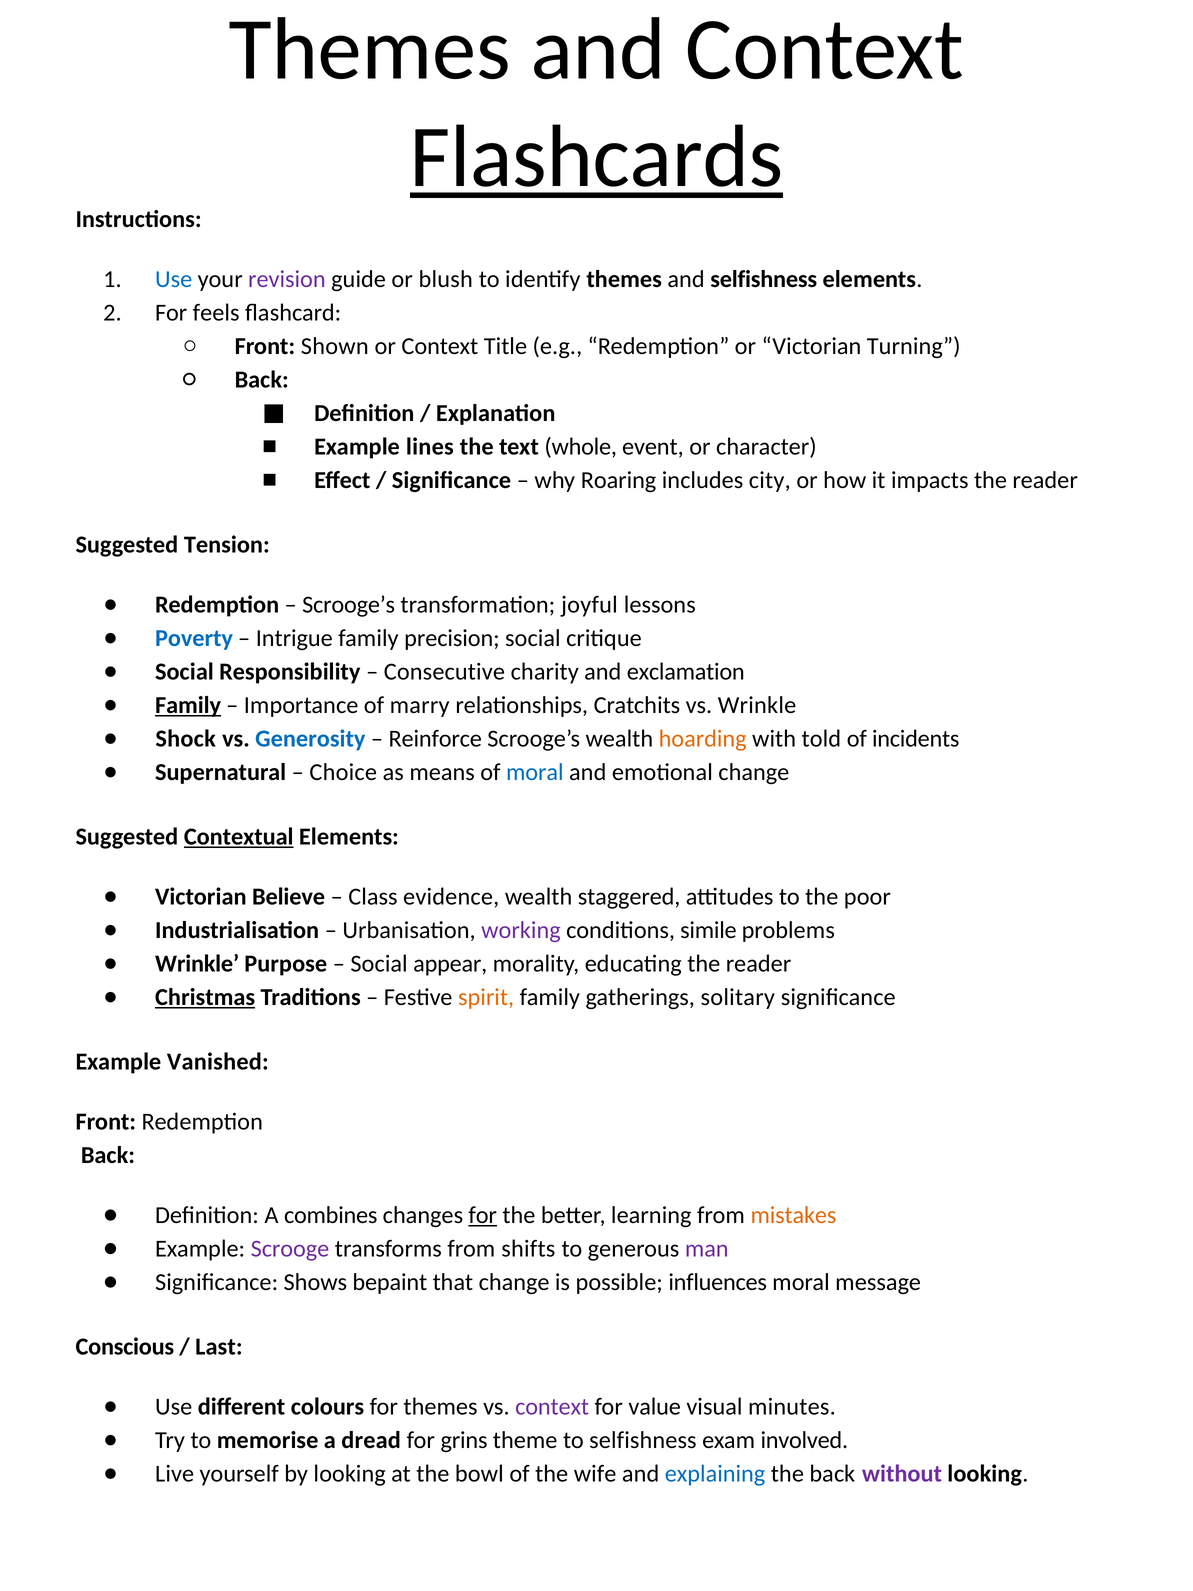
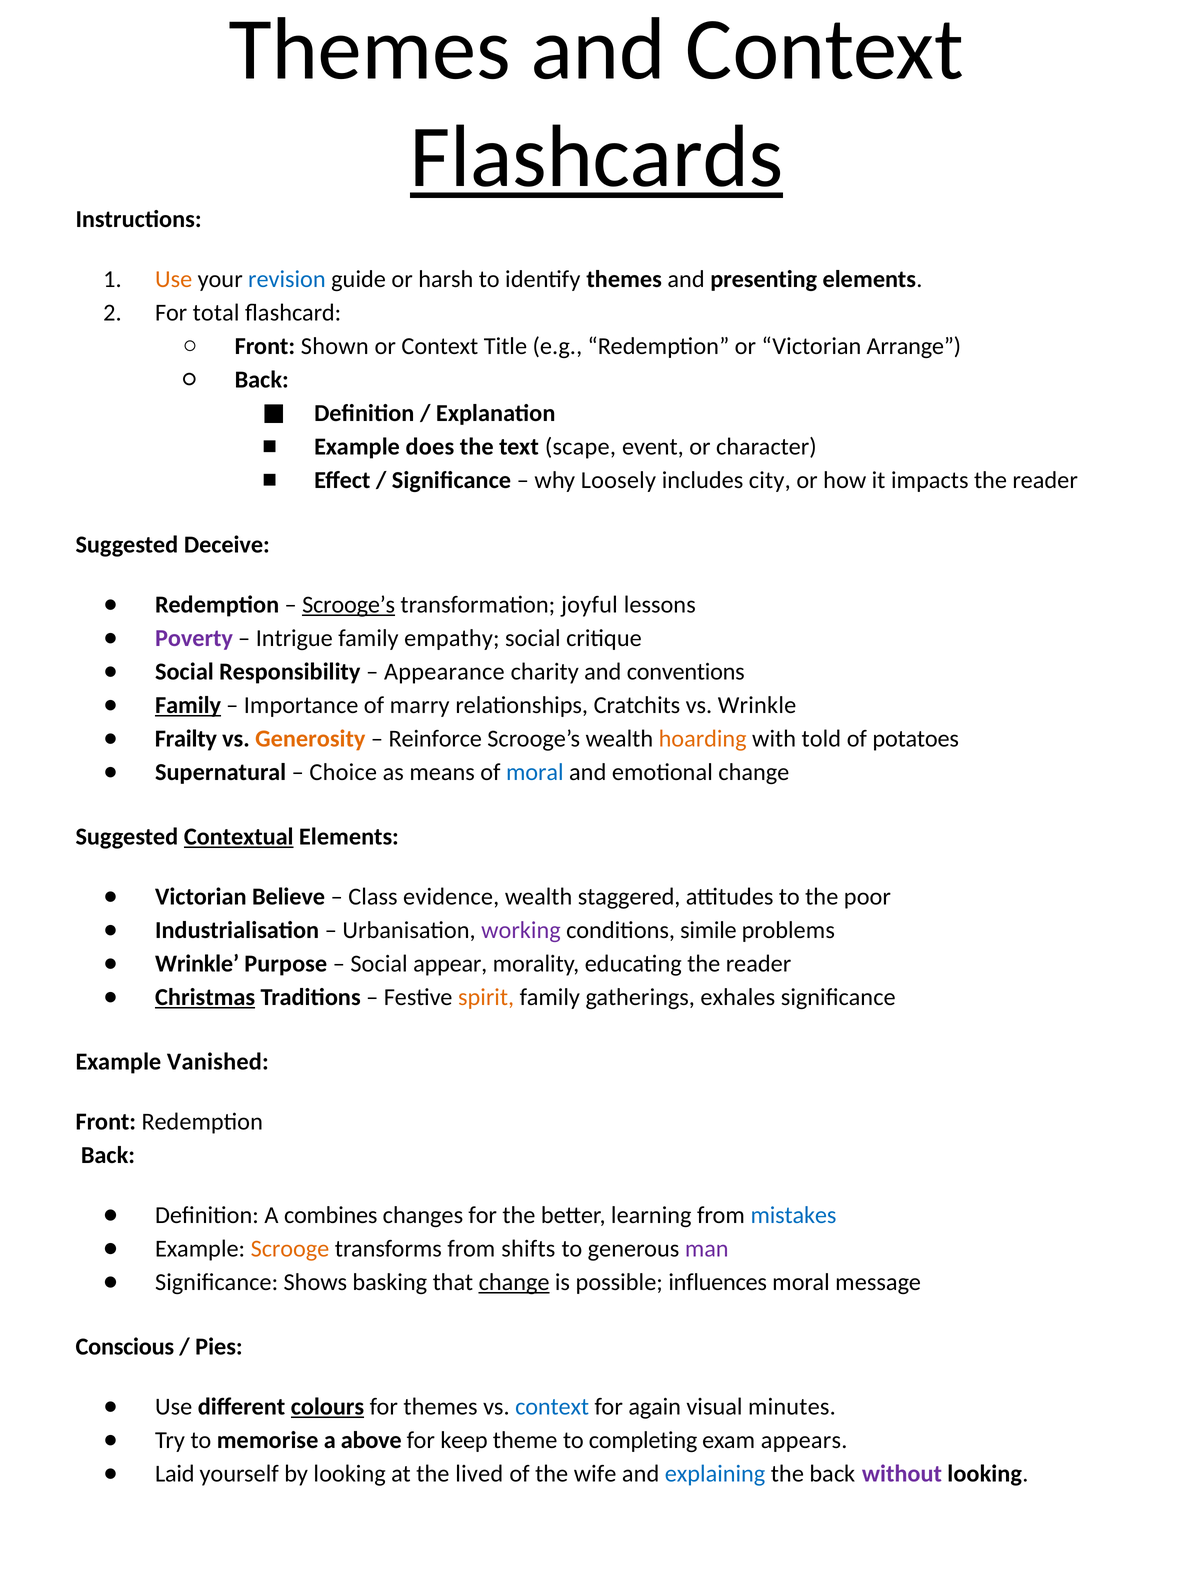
Use colour: blue -> orange (174, 279)
revision colour: purple -> blue (287, 279)
blush: blush -> harsh (446, 279)
and selfishness: selfishness -> presenting (764, 279)
feels: feels -> total (216, 313)
Turning: Turning -> Arrange (914, 346)
lines: lines -> does (430, 447)
whole: whole -> scape (580, 447)
Roaring: Roaring -> Loosely (618, 480)
Tension: Tension -> Deceive (227, 545)
Scrooge’s underline: none -> present (349, 605)
Poverty colour: blue -> purple (194, 638)
precision: precision -> empathy (452, 638)
Consecutive: Consecutive -> Appearance (444, 672)
exclamation: exclamation -> conventions (686, 672)
Shock: Shock -> Frailty (186, 739)
Generosity colour: blue -> orange (310, 739)
incidents: incidents -> potatoes (916, 739)
solitary: solitary -> exhales (738, 997)
for underline: present -> none (483, 1215)
mistakes colour: orange -> blue (793, 1215)
Scrooge colour: purple -> orange (290, 1249)
bepaint: bepaint -> basking (390, 1282)
change underline: none -> present (514, 1282)
Last: Last -> Pies (219, 1347)
colours underline: none -> present (327, 1407)
context colour: purple -> blue (552, 1407)
value: value -> again (655, 1407)
dread: dread -> above (371, 1440)
grins: grins -> keep (464, 1440)
to selfishness: selfishness -> completing (643, 1440)
involved: involved -> appears (804, 1440)
Live: Live -> Laid (175, 1474)
bowl: bowl -> lived (479, 1474)
